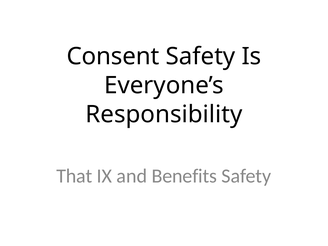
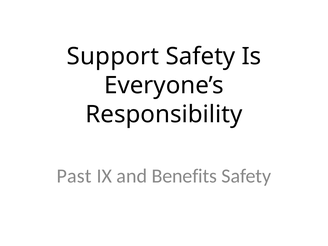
Consent: Consent -> Support (113, 56)
That: That -> Past (74, 176)
